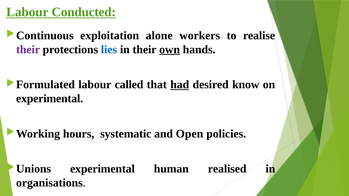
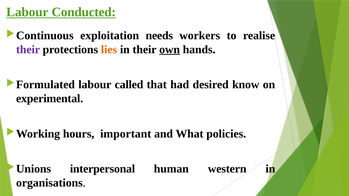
alone: alone -> needs (159, 36)
lies colour: blue -> orange (109, 50)
had underline: present -> none (180, 85)
systematic: systematic -> important (126, 134)
Open: Open -> What (190, 134)
experimental: experimental -> interpersonal (102, 169)
realised: realised -> western (227, 169)
